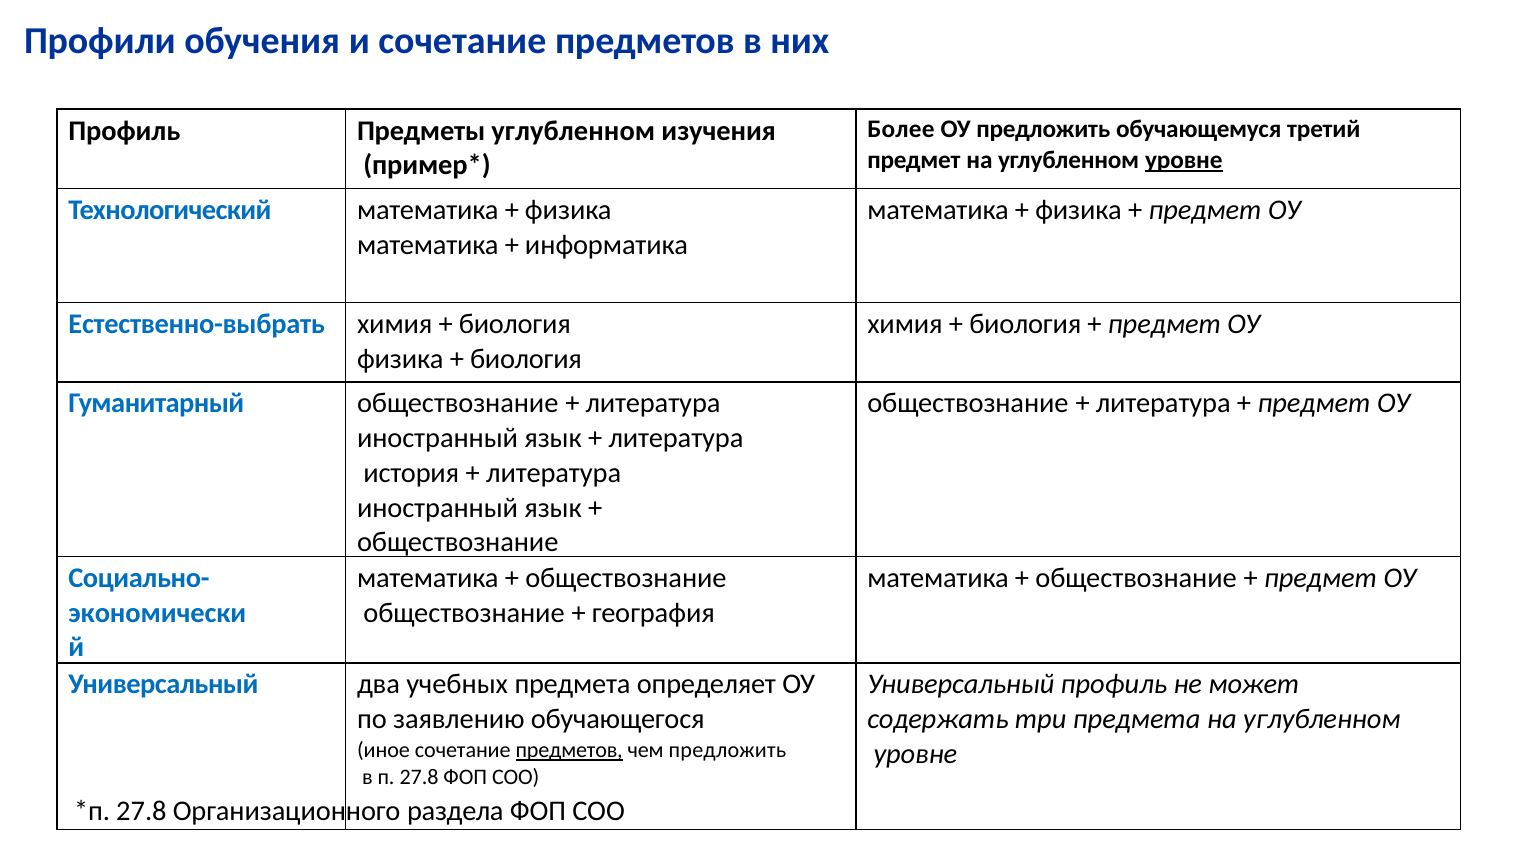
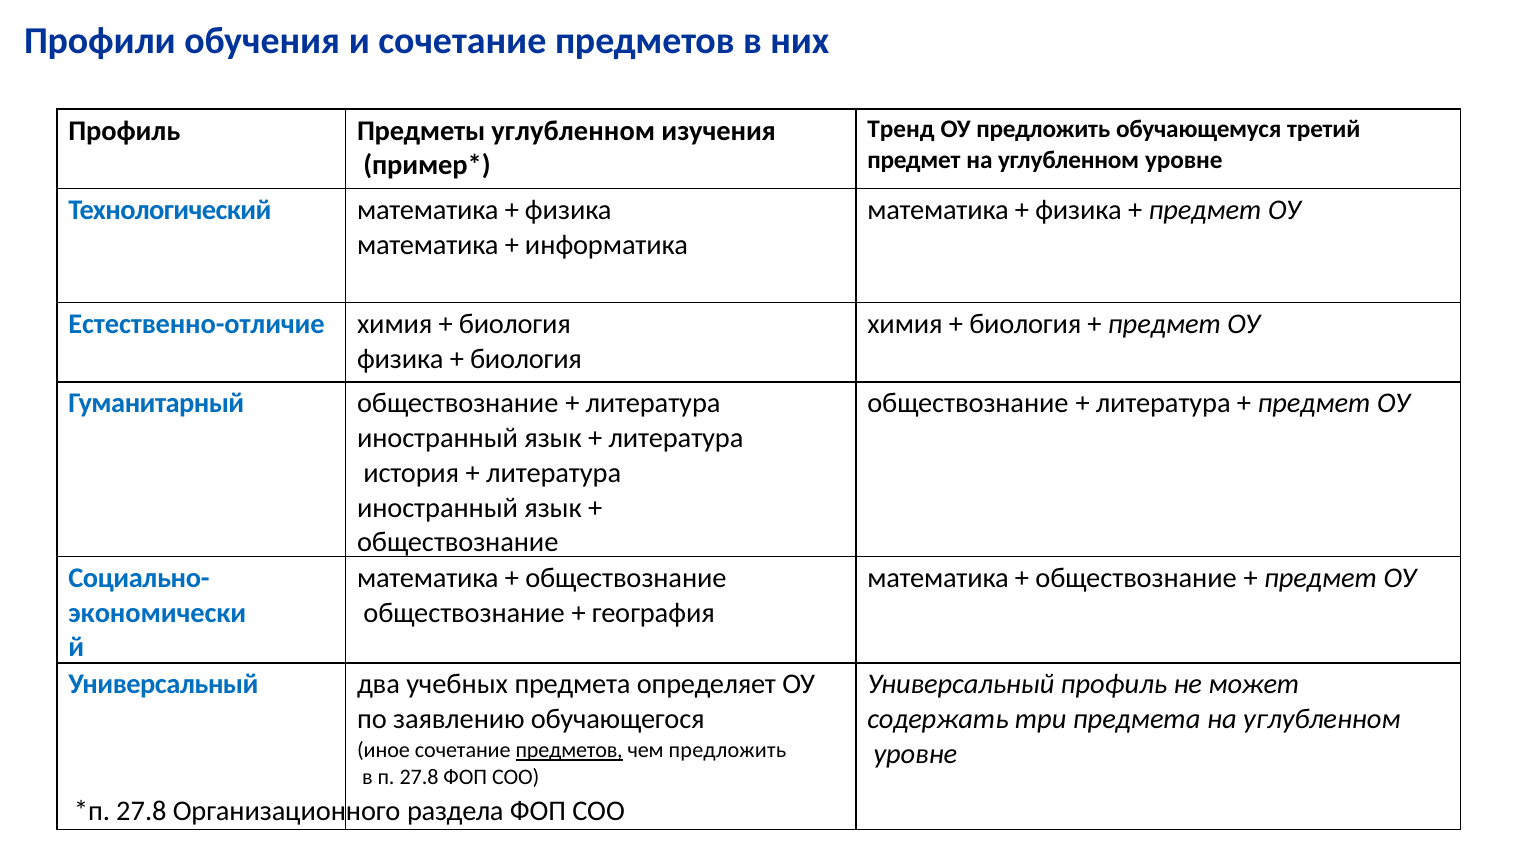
Более: Более -> Тренд (901, 129)
уровне underline: present -> none (1184, 160)
Естественно-выбрать: Естественно-выбрать -> Естественно-отличие (197, 324)
